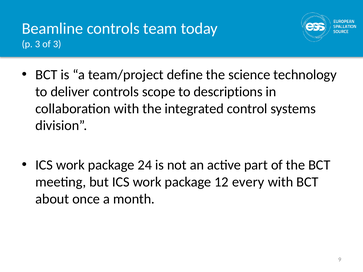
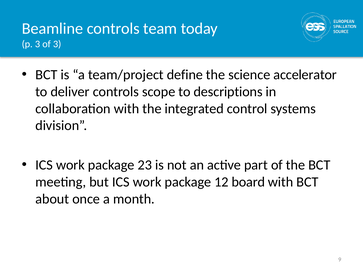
technology: technology -> accelerator (305, 75)
24: 24 -> 23 (145, 165)
every: every -> board (248, 182)
